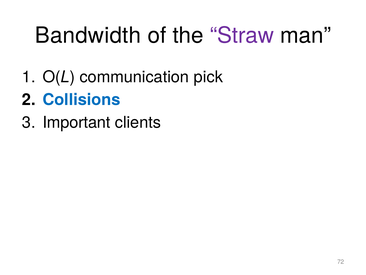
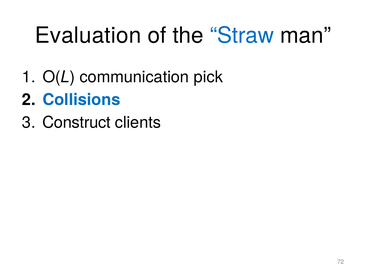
Bandwidth: Bandwidth -> Evaluation (88, 35)
Straw colour: purple -> blue (242, 35)
Important: Important -> Construct (77, 122)
